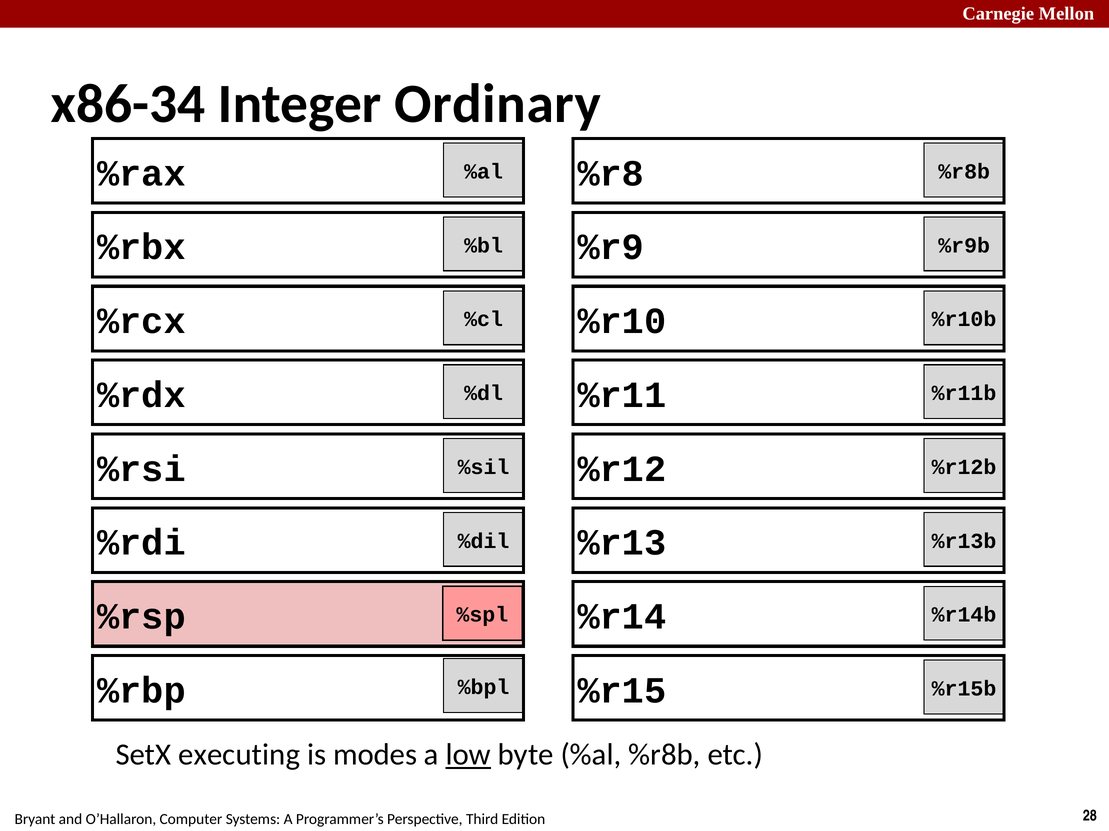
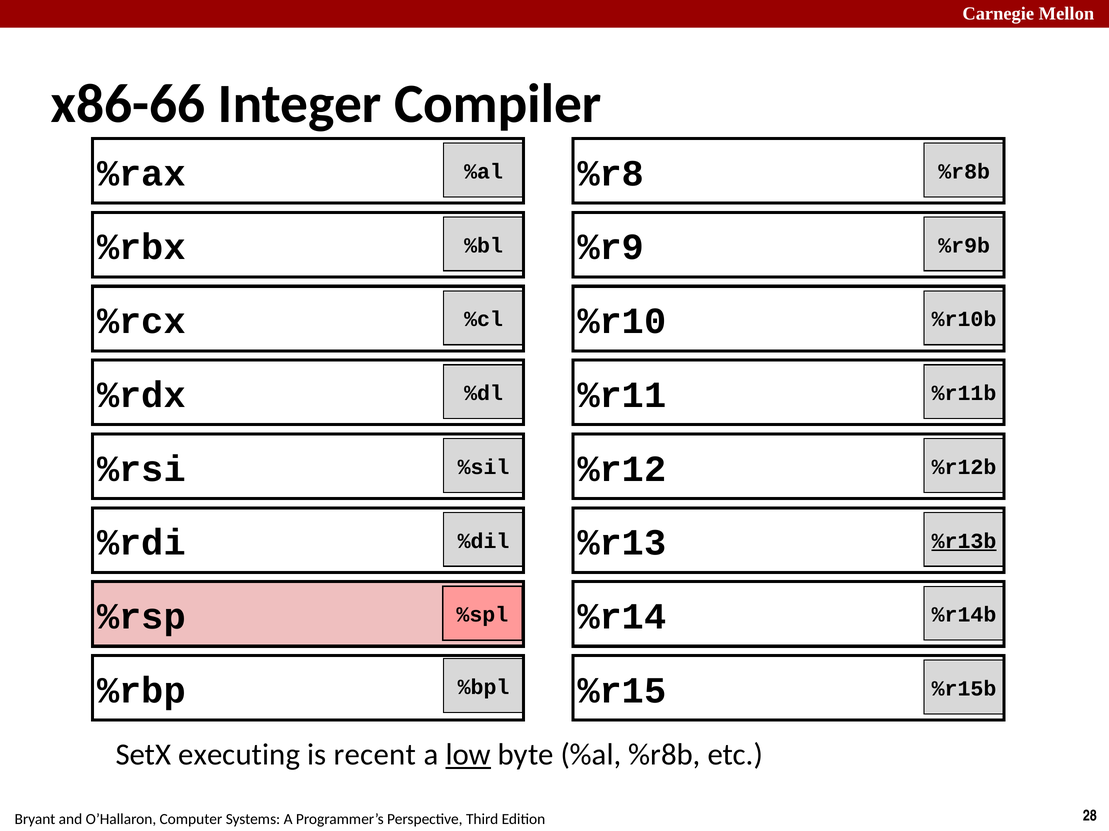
x86-34: x86-34 -> x86-66 (128, 104)
Ordinary: Ordinary -> Compiler (498, 104)
%r13b underline: none -> present (964, 541)
modes: modes -> recent (375, 755)
